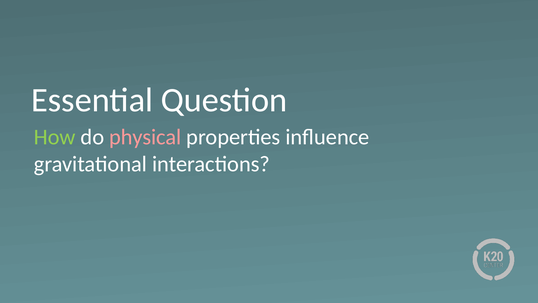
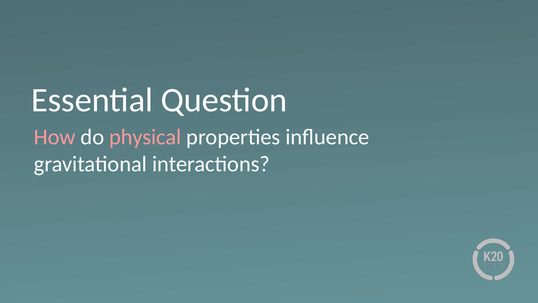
How colour: light green -> pink (55, 137)
